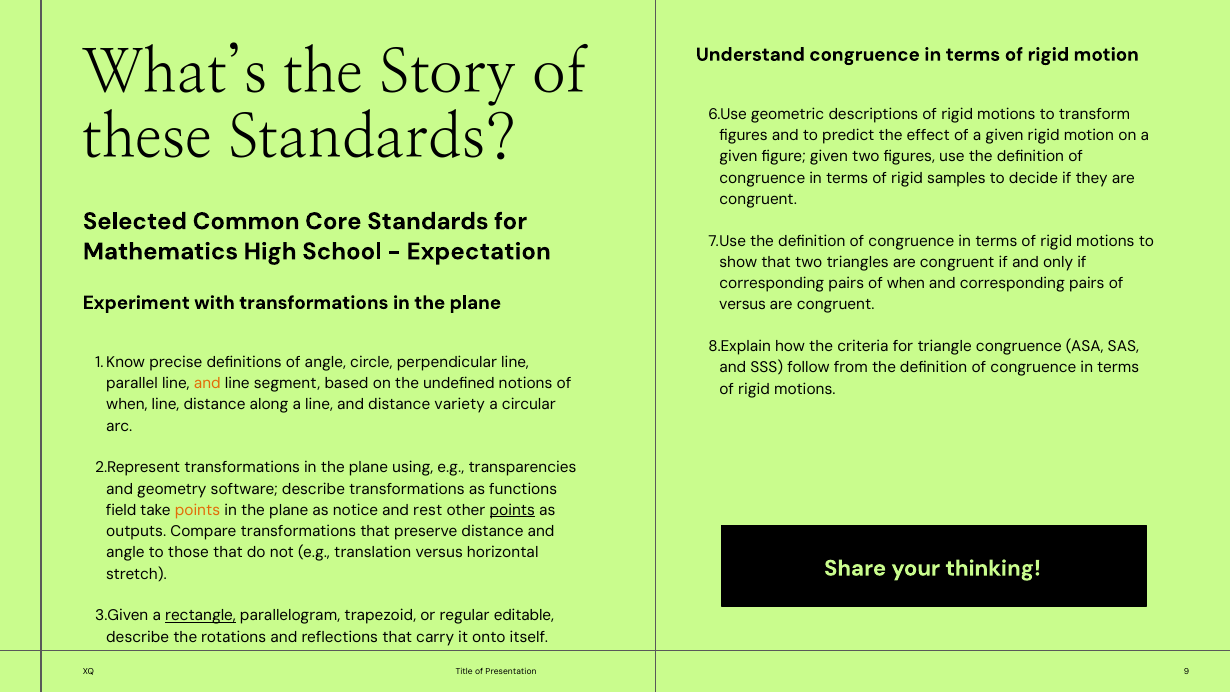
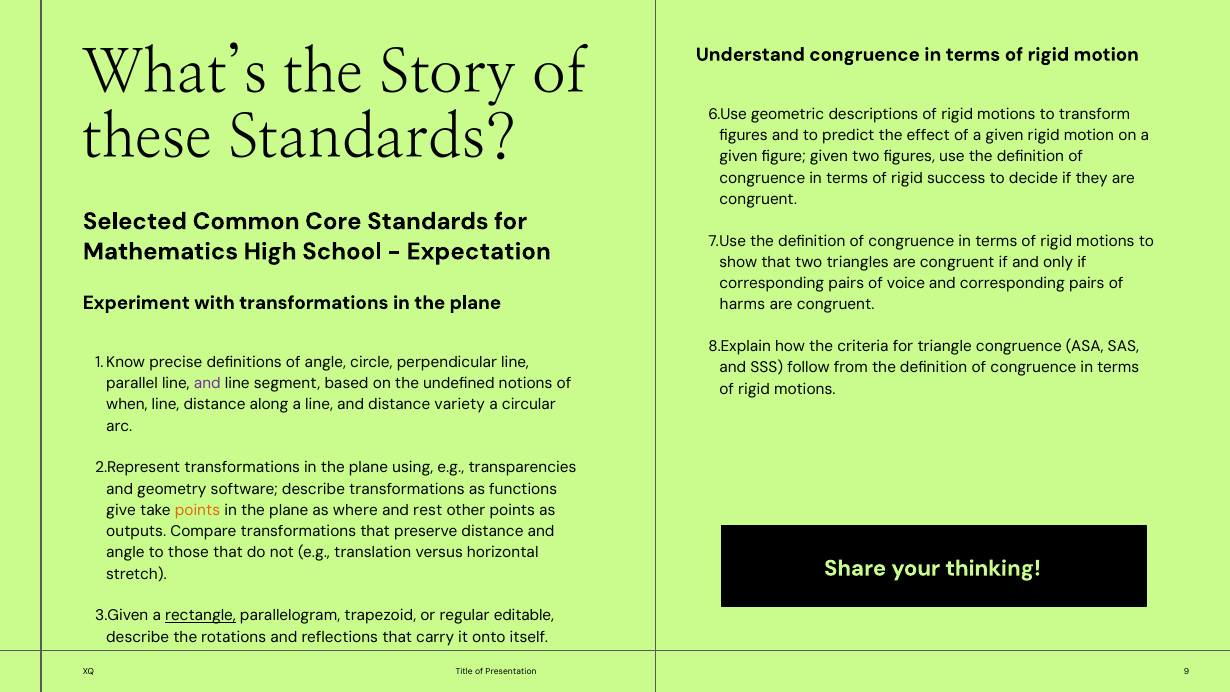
samples: samples -> success (956, 178)
pairs of when: when -> voice (906, 283)
versus: versus -> harms (742, 305)
and colour: orange -> purple (207, 383)
field: field -> give (121, 510)
notice: notice -> where (355, 510)
points underline: present -> none (512, 510)
